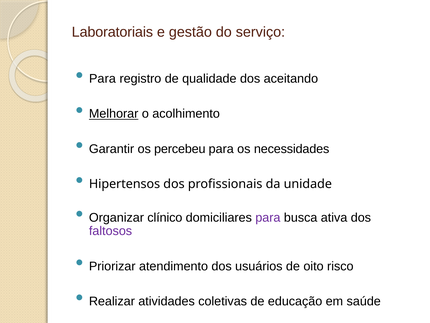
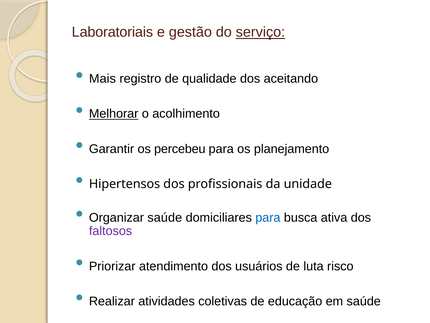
serviço underline: none -> present (260, 32)
Para: Para -> Mais (102, 79)
necessidades: necessidades -> planejamento (292, 149)
Organizar clínico: clínico -> saúde (165, 217)
para colour: purple -> blue (268, 217)
oito: oito -> luta (314, 266)
